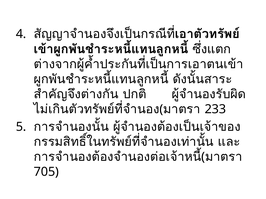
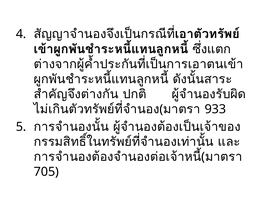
233: 233 -> 933 (215, 109)
